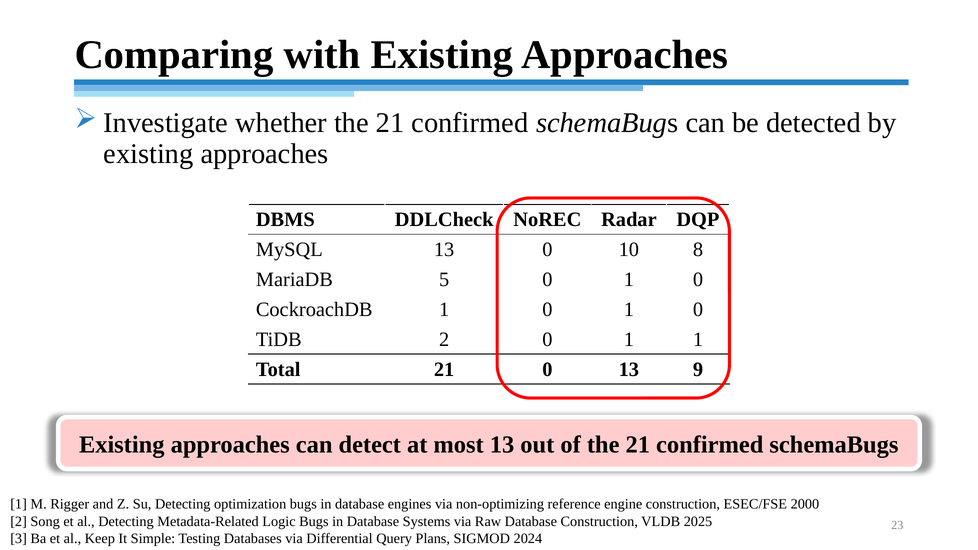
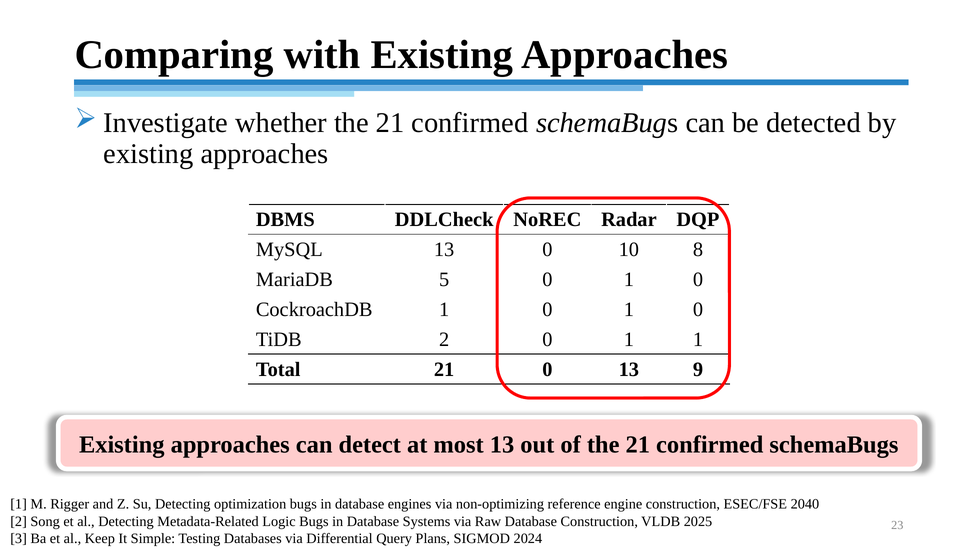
2000: 2000 -> 2040 (805, 504)
